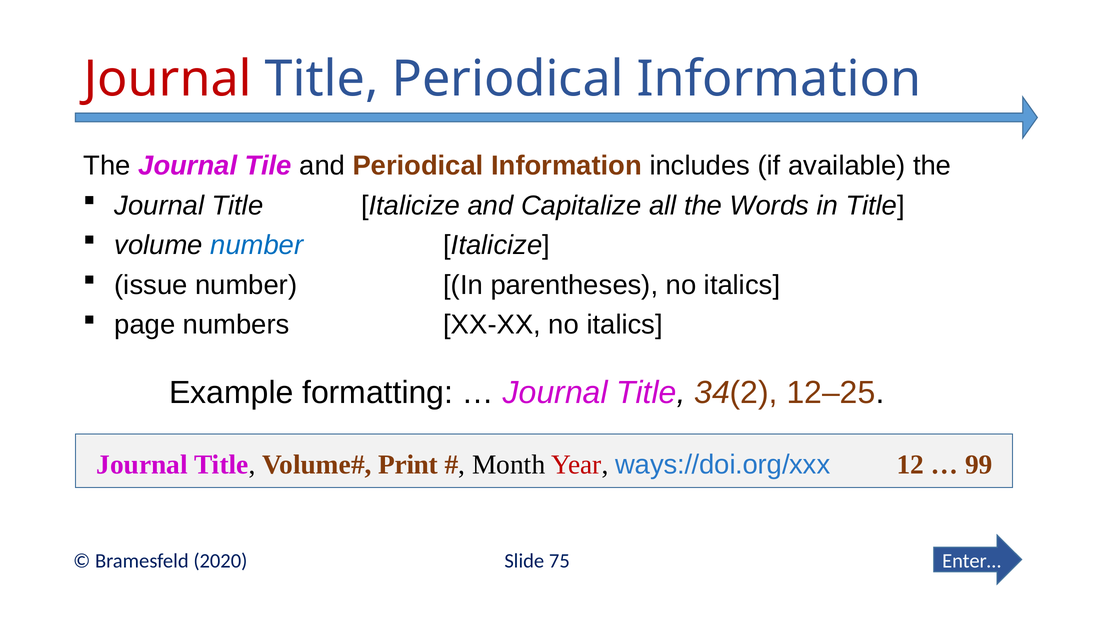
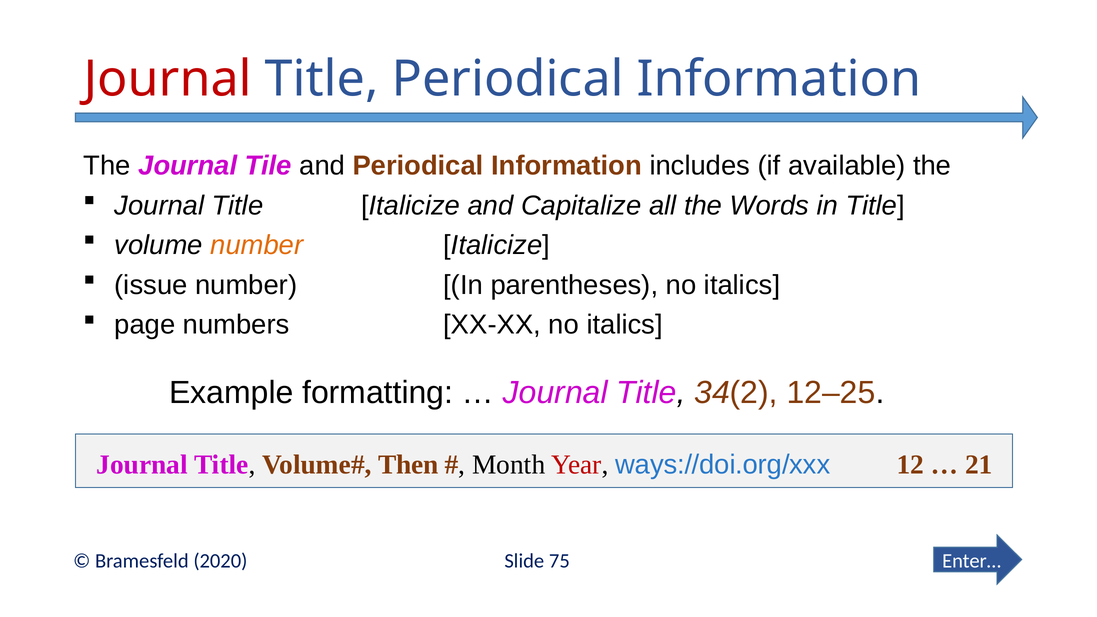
number colour: blue -> orange (257, 245)
Print: Print -> Then (408, 465)
99: 99 -> 21 (979, 465)
